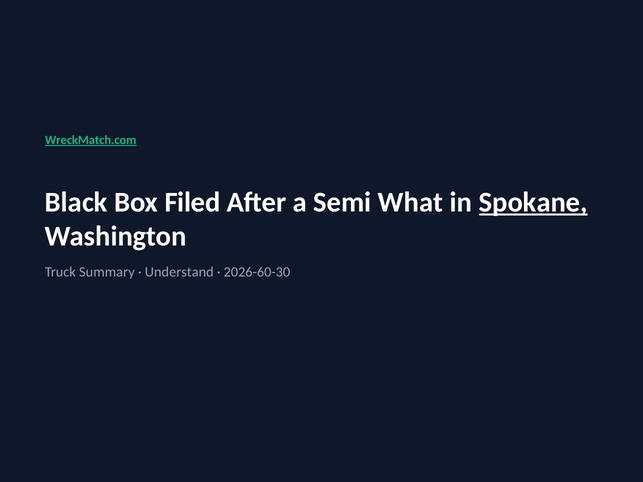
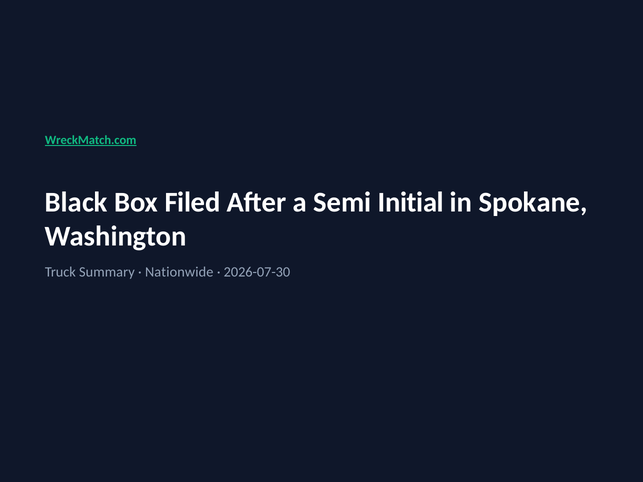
What: What -> Initial (411, 202)
Spokane underline: present -> none (533, 202)
Understand: Understand -> Nationwide (179, 272)
2026-60-30: 2026-60-30 -> 2026-07-30 (257, 272)
